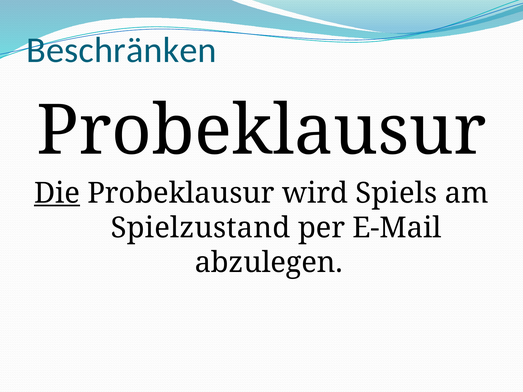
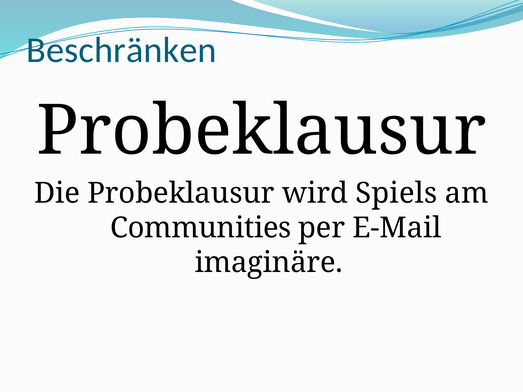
Die underline: present -> none (57, 193)
Spielzustand: Spielzustand -> Communities (201, 228)
abzulegen: abzulegen -> imaginäre (269, 263)
